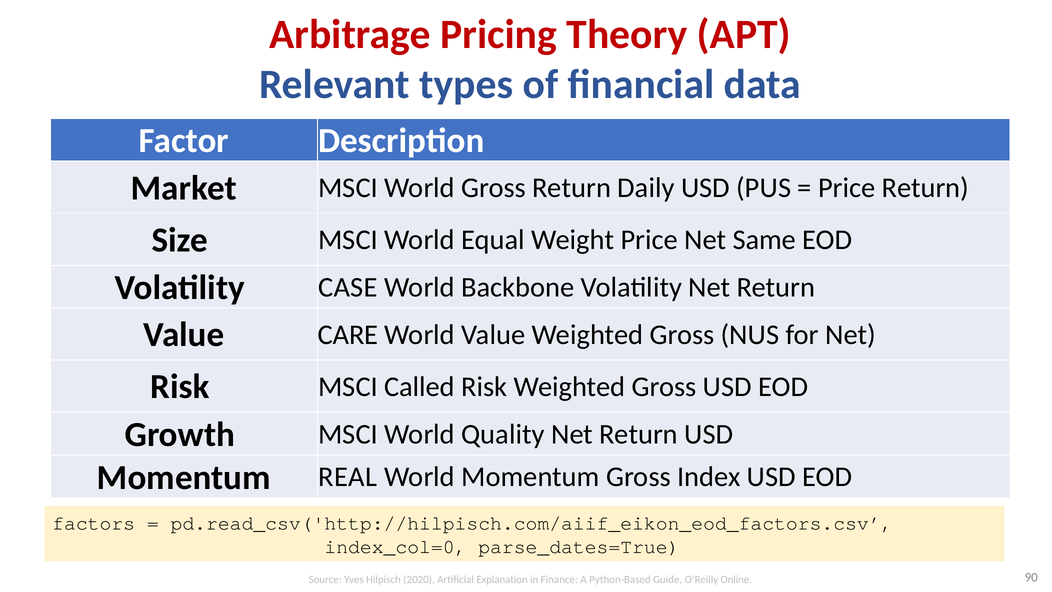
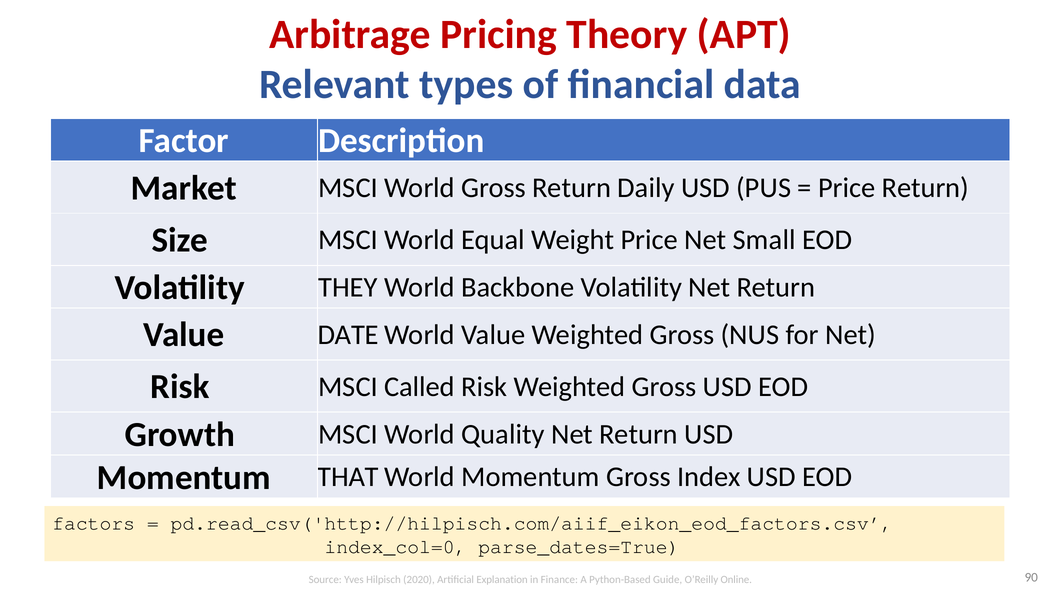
Same: Same -> Small (764, 240)
CASE: CASE -> THEY (348, 287)
CARE: CARE -> DATE (348, 335)
REAL: REAL -> THAT (348, 477)
